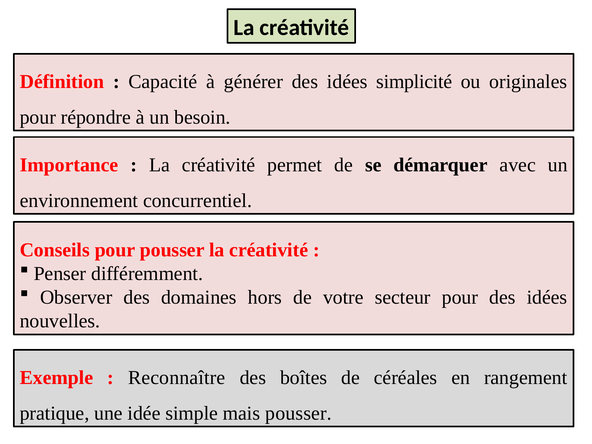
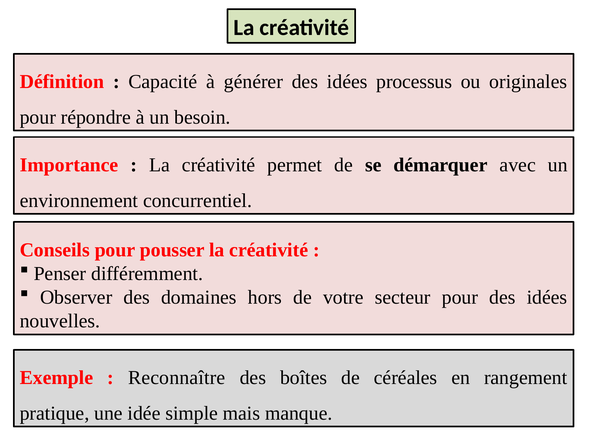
simplicité: simplicité -> processus (414, 82)
mais pousser: pousser -> manque (299, 413)
